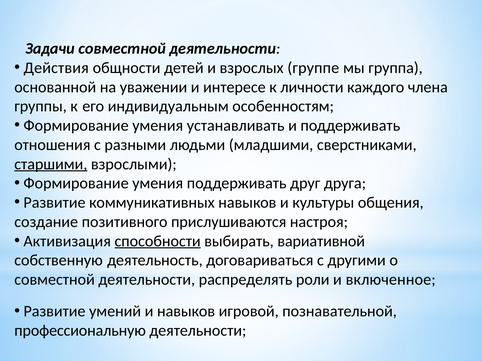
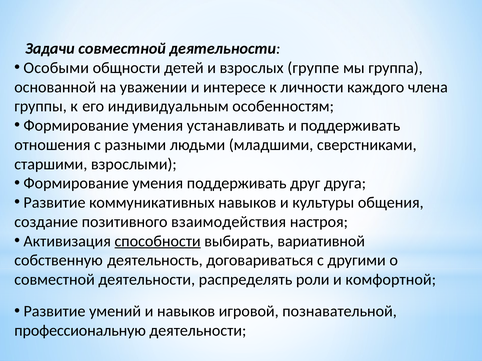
Действия: Действия -> Особыми (56, 68)
старшими underline: present -> none (51, 164)
прислушиваются: прислушиваются -> взаимодействия (229, 222)
включенное: включенное -> комфортной (391, 280)
